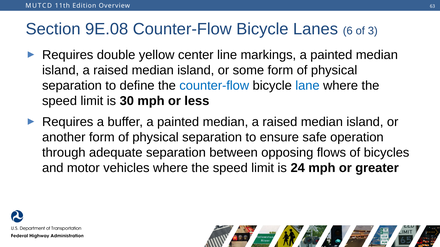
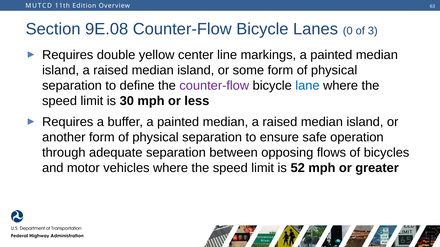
6: 6 -> 0 (348, 31)
counter-flow colour: blue -> purple (214, 86)
24: 24 -> 52 (298, 168)
